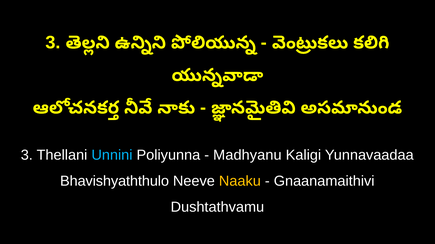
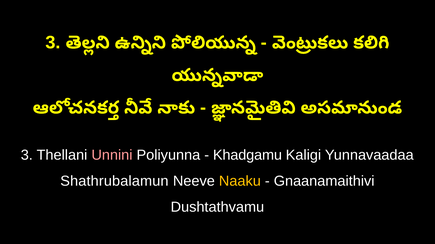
Unnini colour: light blue -> pink (112, 155)
Madhyanu: Madhyanu -> Khadgamu (247, 155)
Bhavishyaththulo: Bhavishyaththulo -> Shathrubalamun (114, 182)
